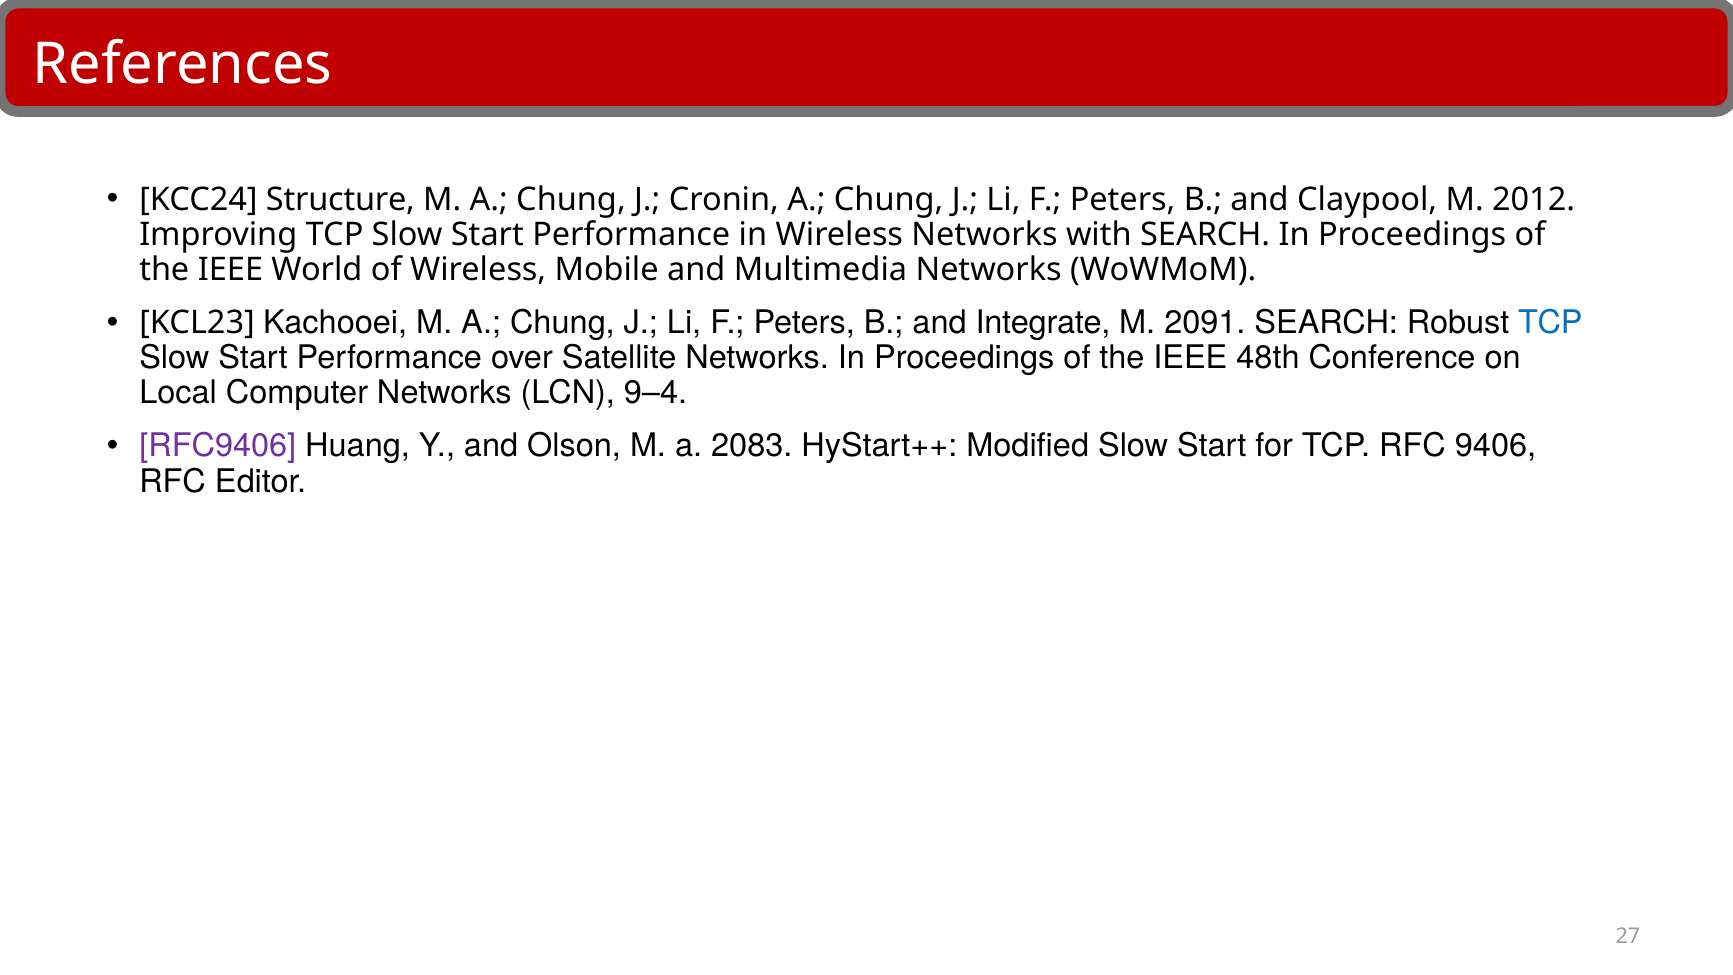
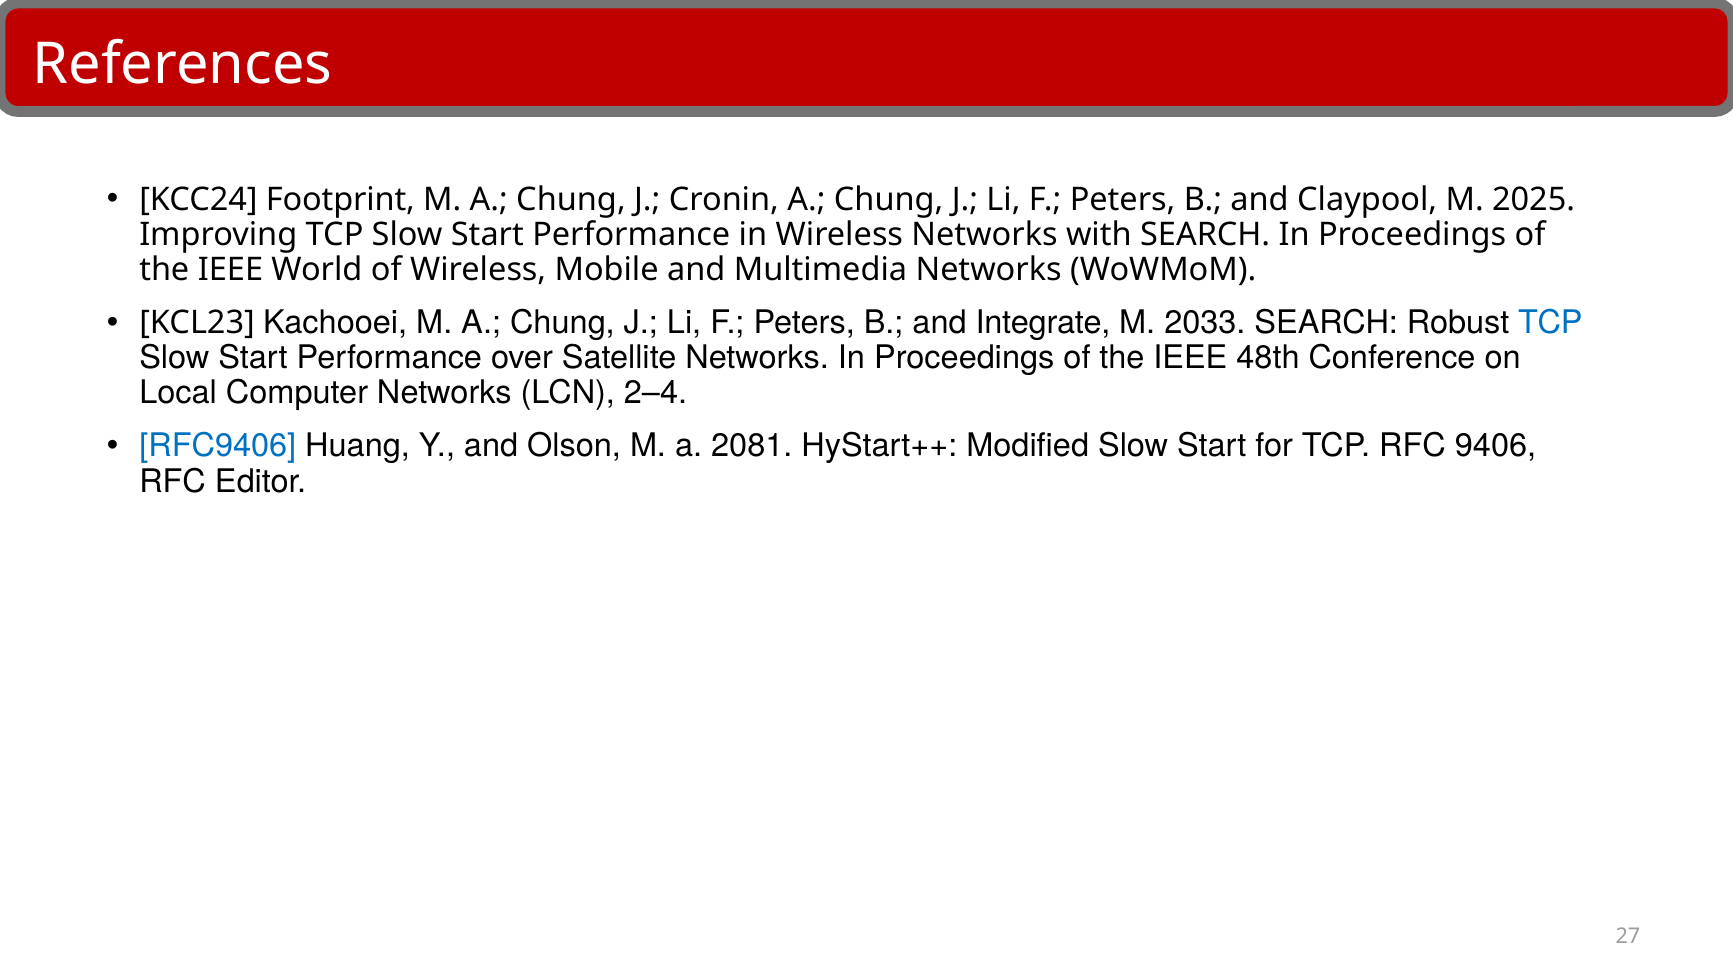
Structure: Structure -> Footprint (340, 199)
2012: 2012 -> 2025 (1534, 199)
2091: 2091 -> 2033 (1205, 323)
9–4: 9–4 -> 2–4 (656, 393)
RFC9406 colour: purple -> blue (218, 446)
2083: 2083 -> 2081 (752, 446)
